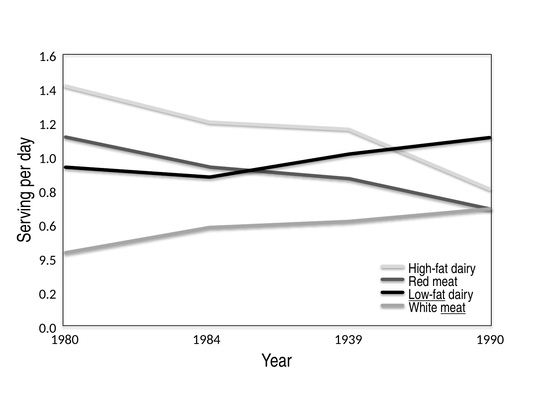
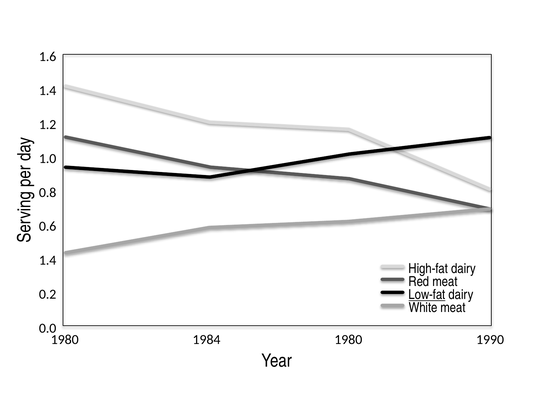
9.5: 9.5 -> 1.4 (48, 260)
meat underline: present -> none (453, 308)
1984 1939: 1939 -> 1980 (348, 340)
